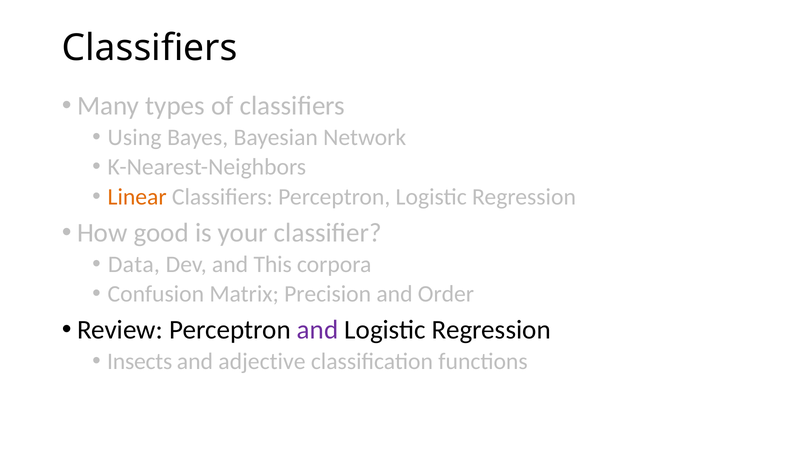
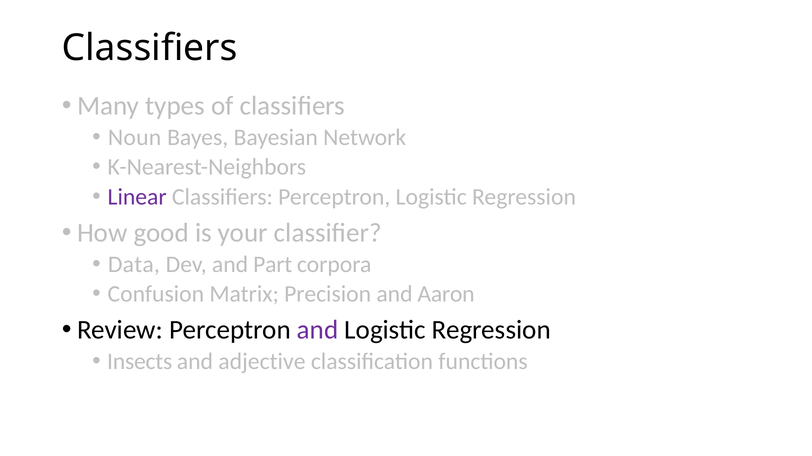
Using: Using -> Noun (135, 138)
Linear colour: orange -> purple (137, 197)
This: This -> Part (273, 265)
Order: Order -> Aaron (446, 294)
